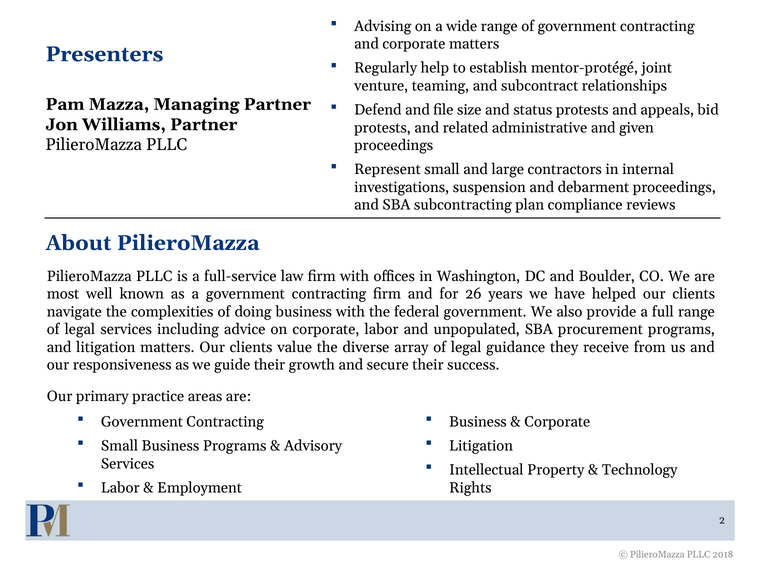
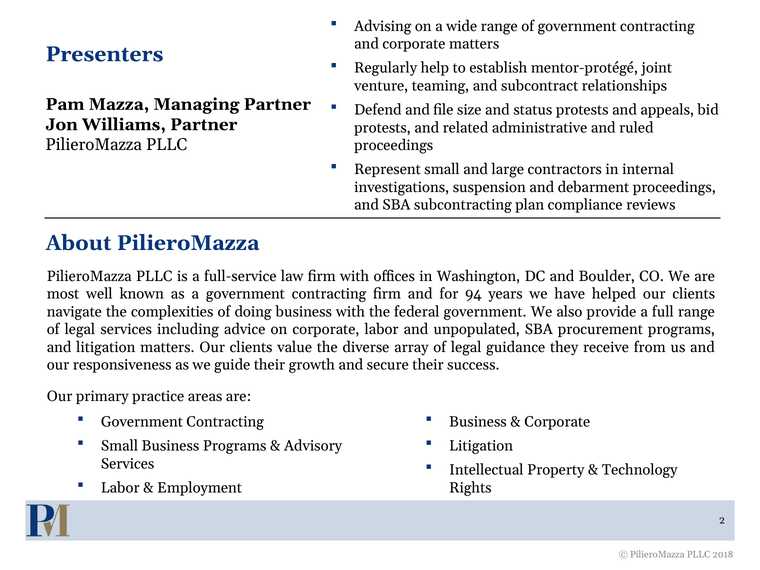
given: given -> ruled (636, 128)
26: 26 -> 94 (473, 294)
